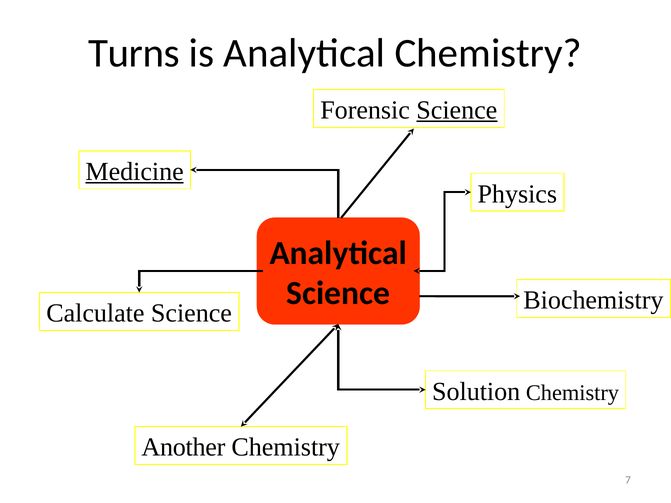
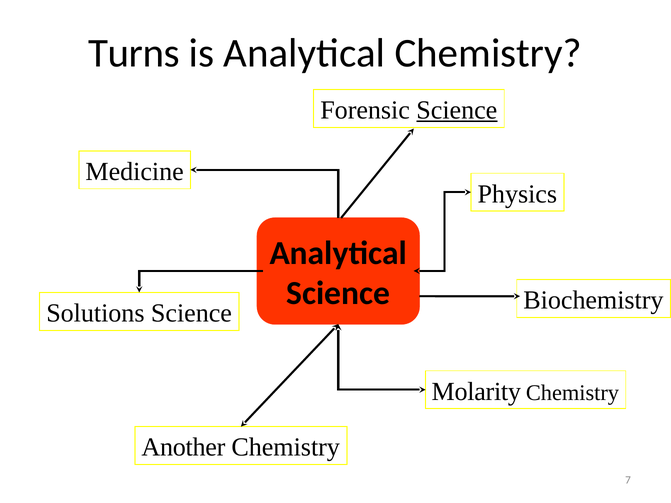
Medicine underline: present -> none (135, 172)
Calculate: Calculate -> Solutions (95, 313)
Solution: Solution -> Molarity (476, 392)
